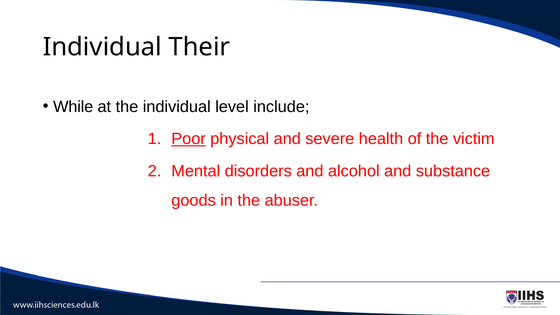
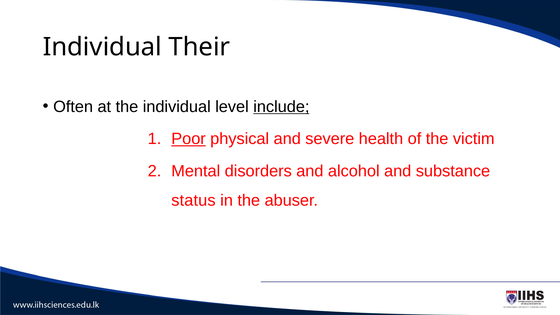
While: While -> Often (73, 107)
include underline: none -> present (281, 107)
goods: goods -> status (193, 200)
